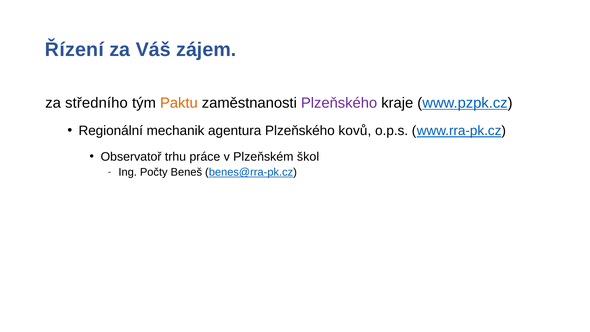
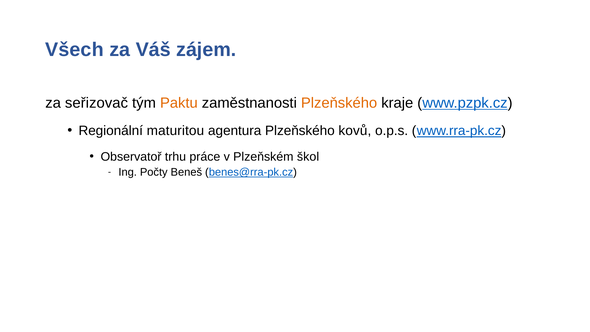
Řízení: Řízení -> Všech (74, 50)
středního: středního -> seřizovač (96, 103)
Plzeňského colour: purple -> orange (339, 103)
mechanik: mechanik -> maturitou (175, 131)
